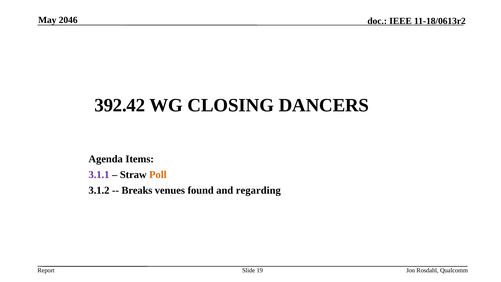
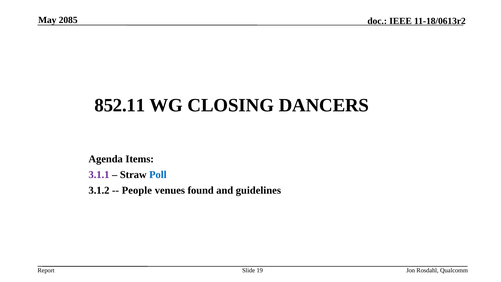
2046: 2046 -> 2085 (68, 20)
392.42: 392.42 -> 852.11 (120, 105)
Poll colour: orange -> blue (158, 175)
Breaks: Breaks -> People (137, 190)
regarding: regarding -> guidelines (258, 190)
